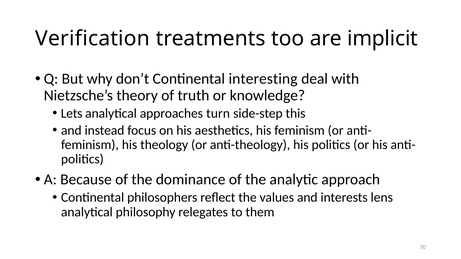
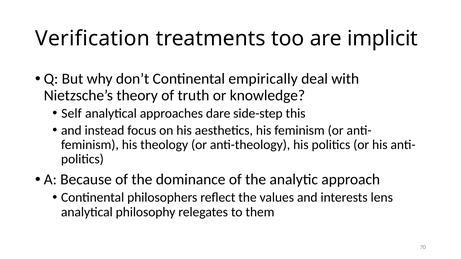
interesting: interesting -> empirically (263, 79)
Lets: Lets -> Self (72, 114)
turn: turn -> dare (218, 114)
